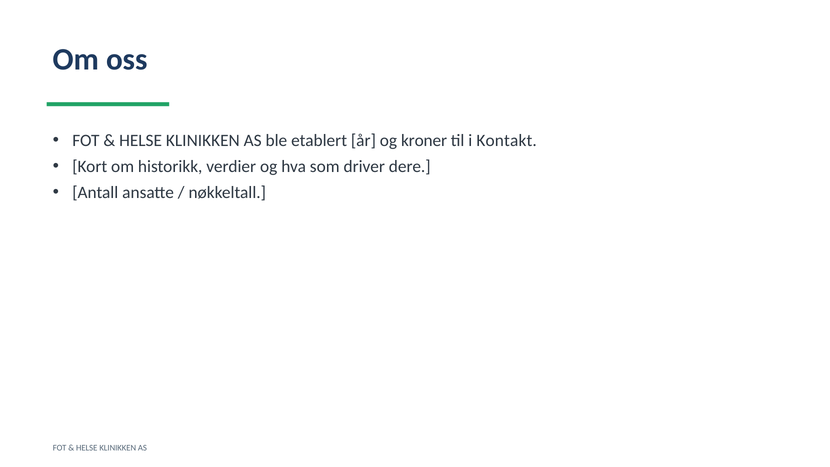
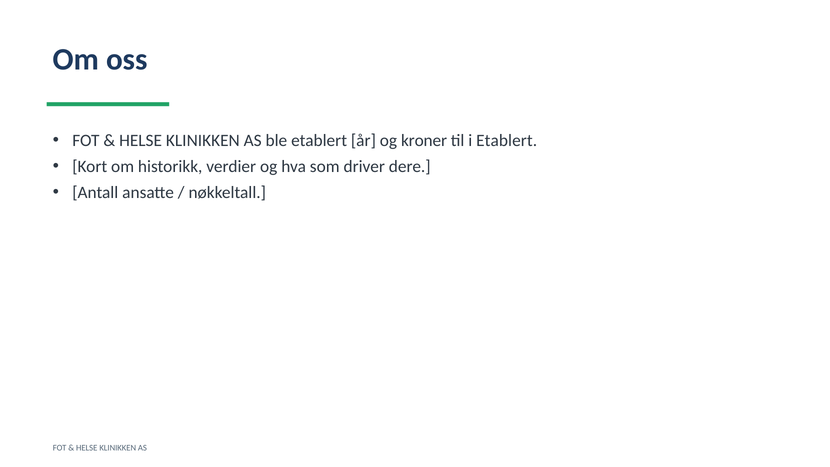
i Kontakt: Kontakt -> Etablert (507, 141)
